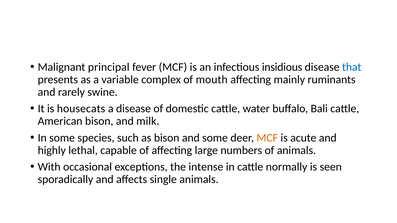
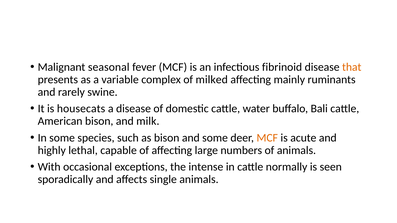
principal: principal -> seasonal (109, 67)
insidious: insidious -> fibrinoid (282, 67)
that colour: blue -> orange (352, 67)
mouth: mouth -> milked (212, 80)
